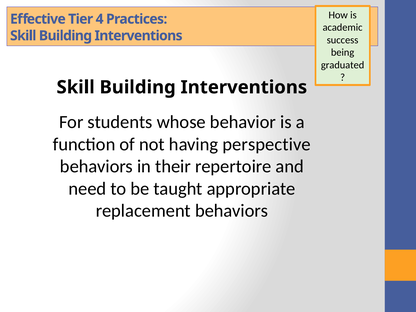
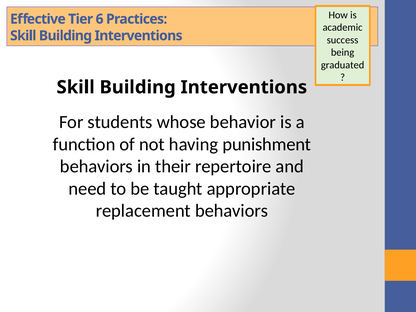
4: 4 -> 6 (100, 19)
perspective: perspective -> punishment (267, 144)
